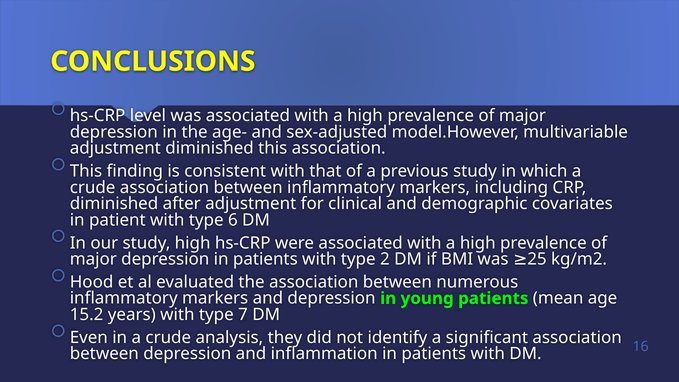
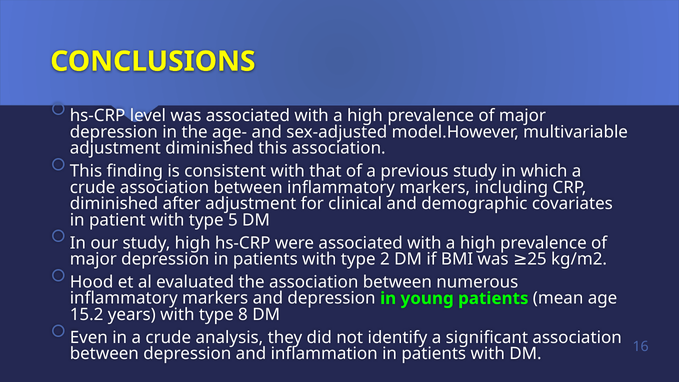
6: 6 -> 5 (233, 220)
7: 7 -> 8 (243, 315)
